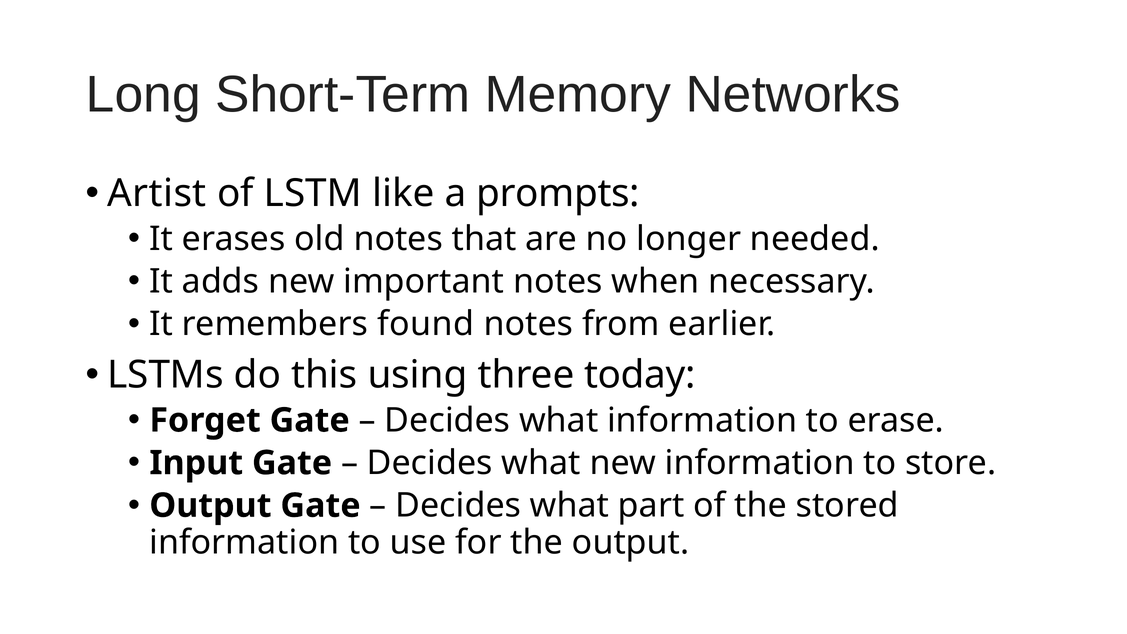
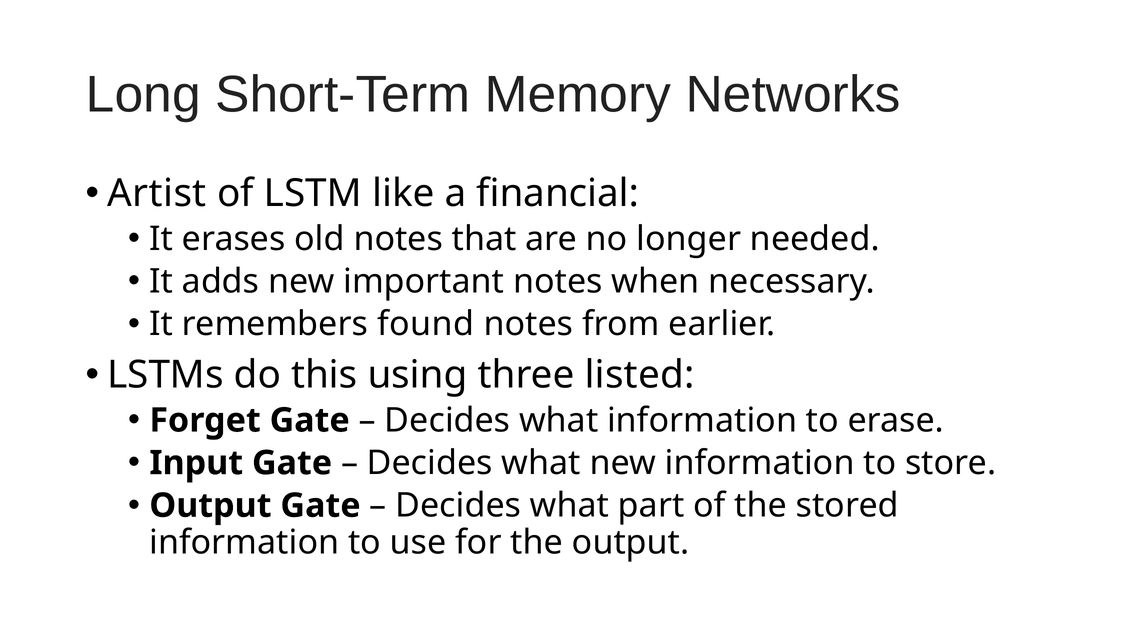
prompts: prompts -> financial (558, 194)
today: today -> listed (640, 375)
